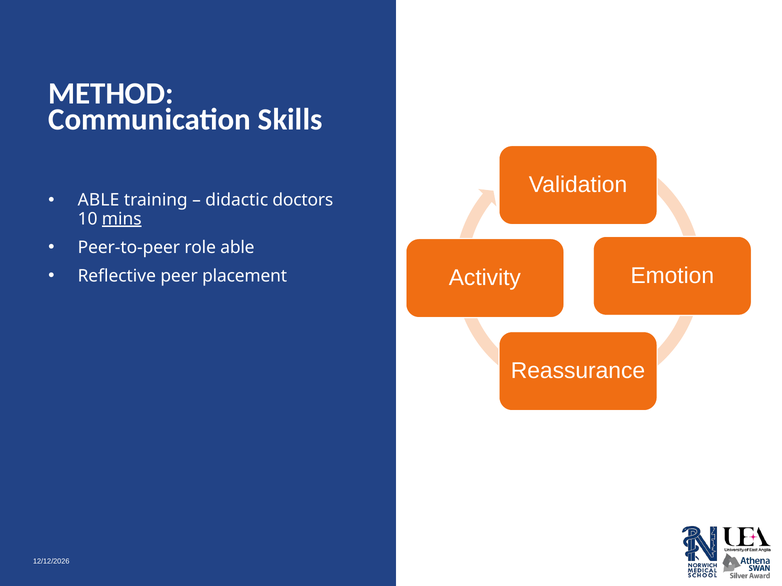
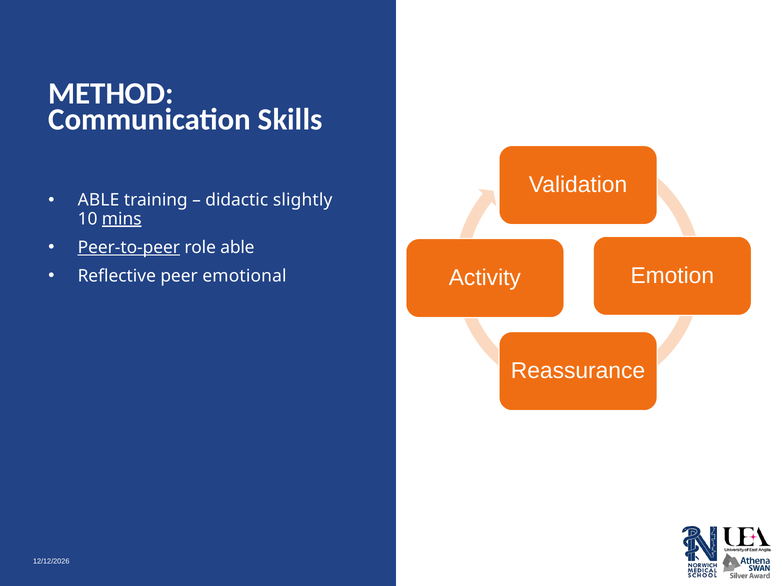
doctors: doctors -> slightly (303, 200)
Peer-to-peer underline: none -> present (129, 248)
placement: placement -> emotional (244, 276)
